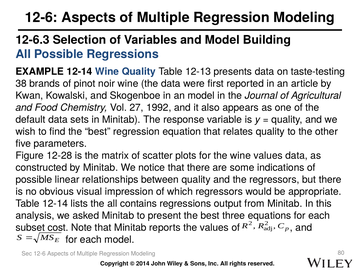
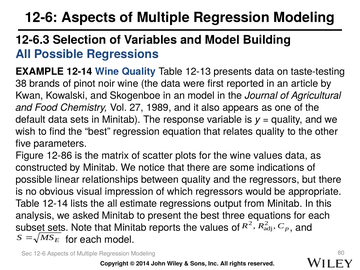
1992: 1992 -> 1989 (159, 107)
12-28: 12-28 -> 12-86 (59, 155)
contains: contains -> estimate (138, 204)
subset cost: cost -> sets (58, 228)
